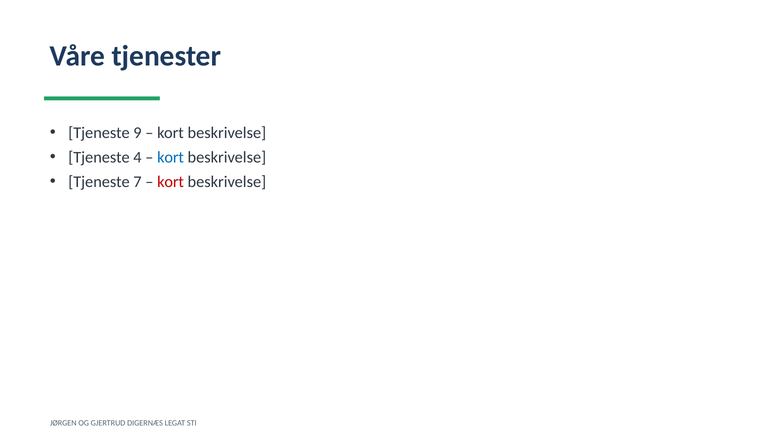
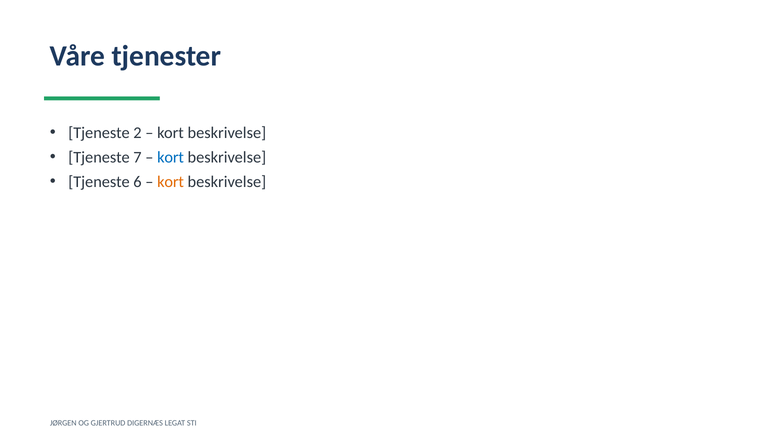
9: 9 -> 2 (137, 133)
4: 4 -> 7 (137, 157)
7: 7 -> 6 (137, 182)
kort colour: red -> orange (171, 182)
